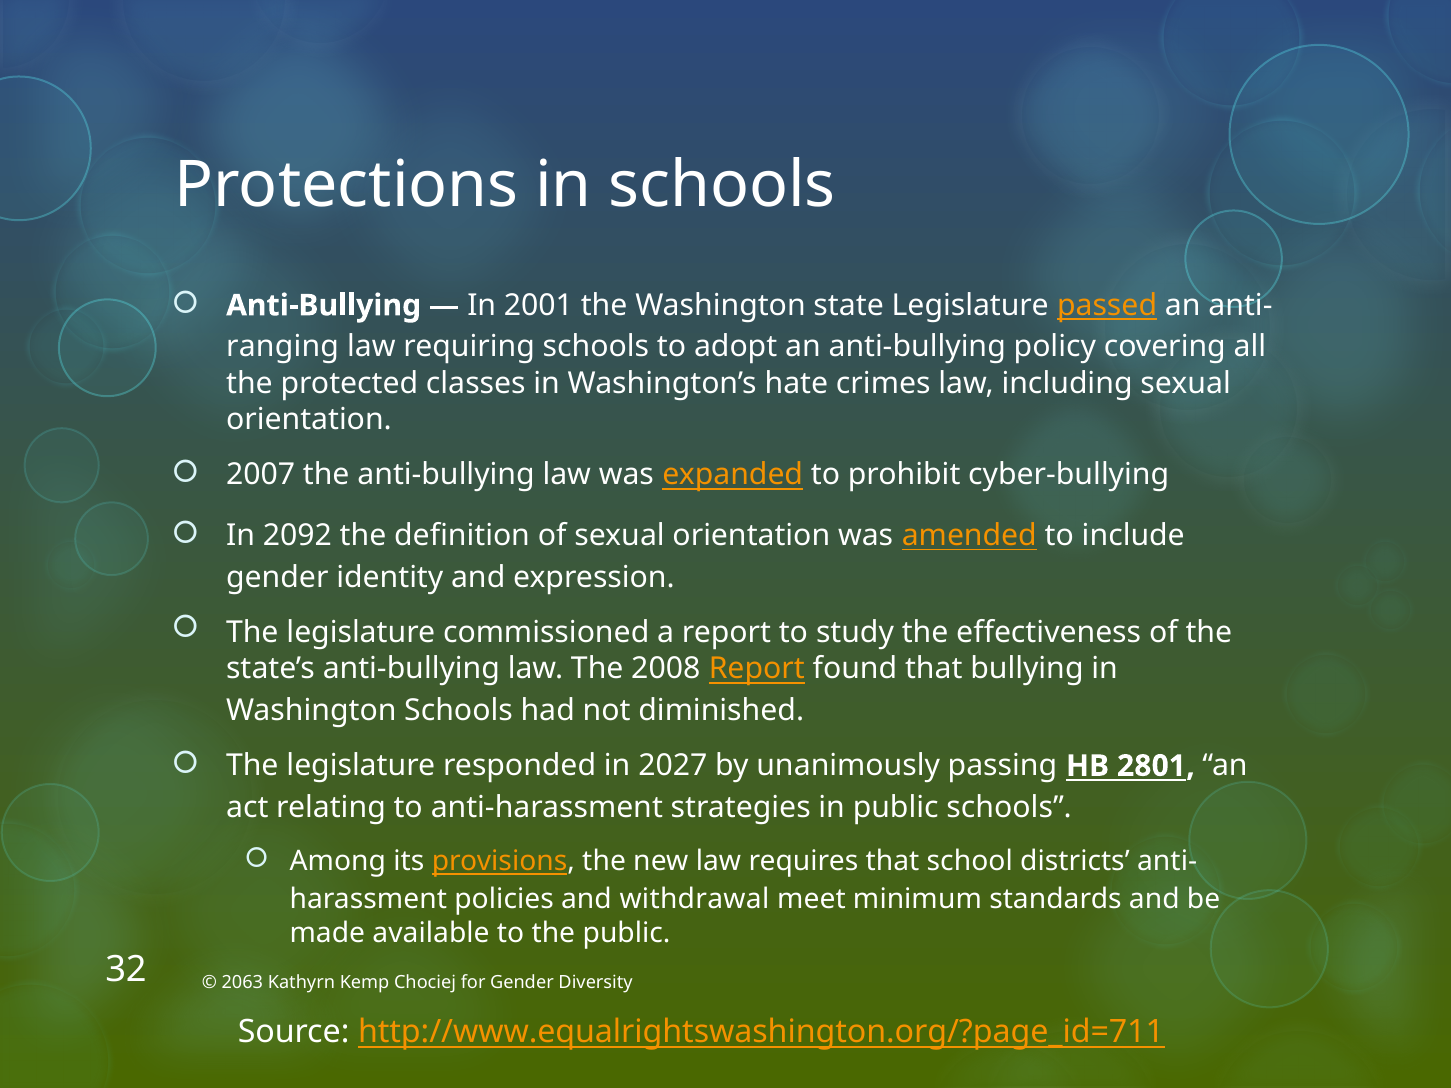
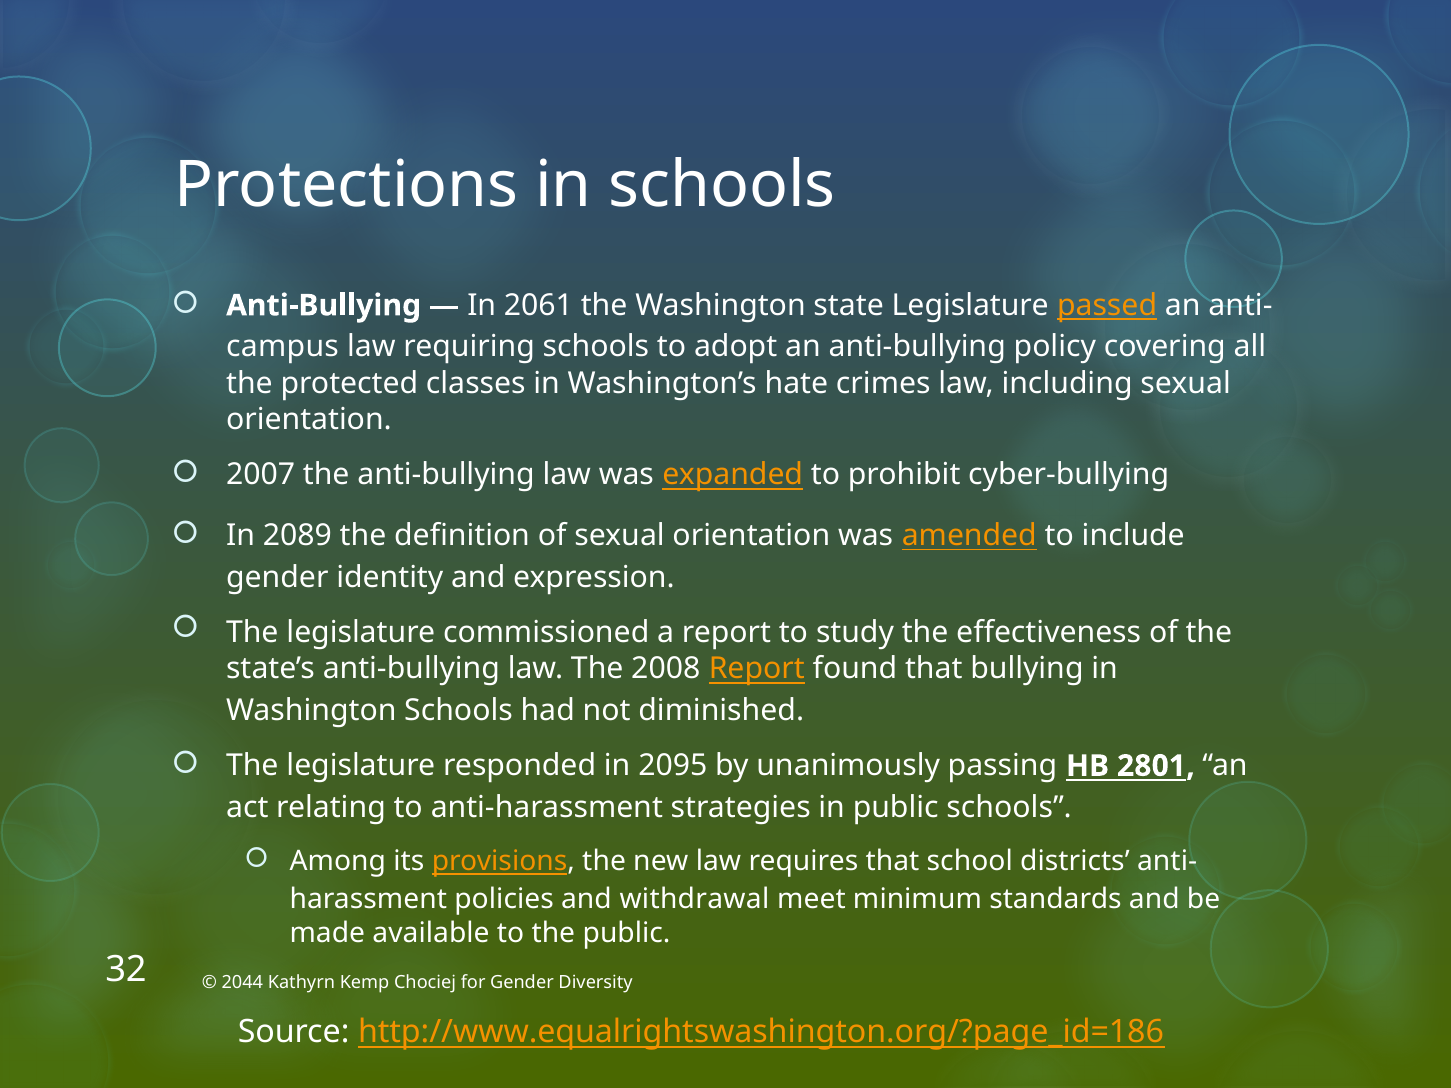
2001: 2001 -> 2061 (538, 306)
ranging: ranging -> campus (283, 347)
2092: 2092 -> 2089 (297, 536)
2027: 2027 -> 2095 (673, 766)
2063: 2063 -> 2044 (242, 983)
http://www.equalrightswashington.org/?page_id=711: http://www.equalrightswashington.org/?page_id=711 -> http://www.equalrightswashington.org/?page_id=186 (761, 1032)
